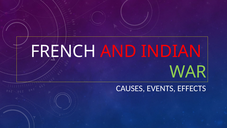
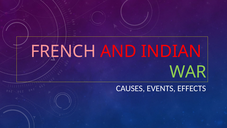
FRENCH colour: white -> pink (63, 51)
